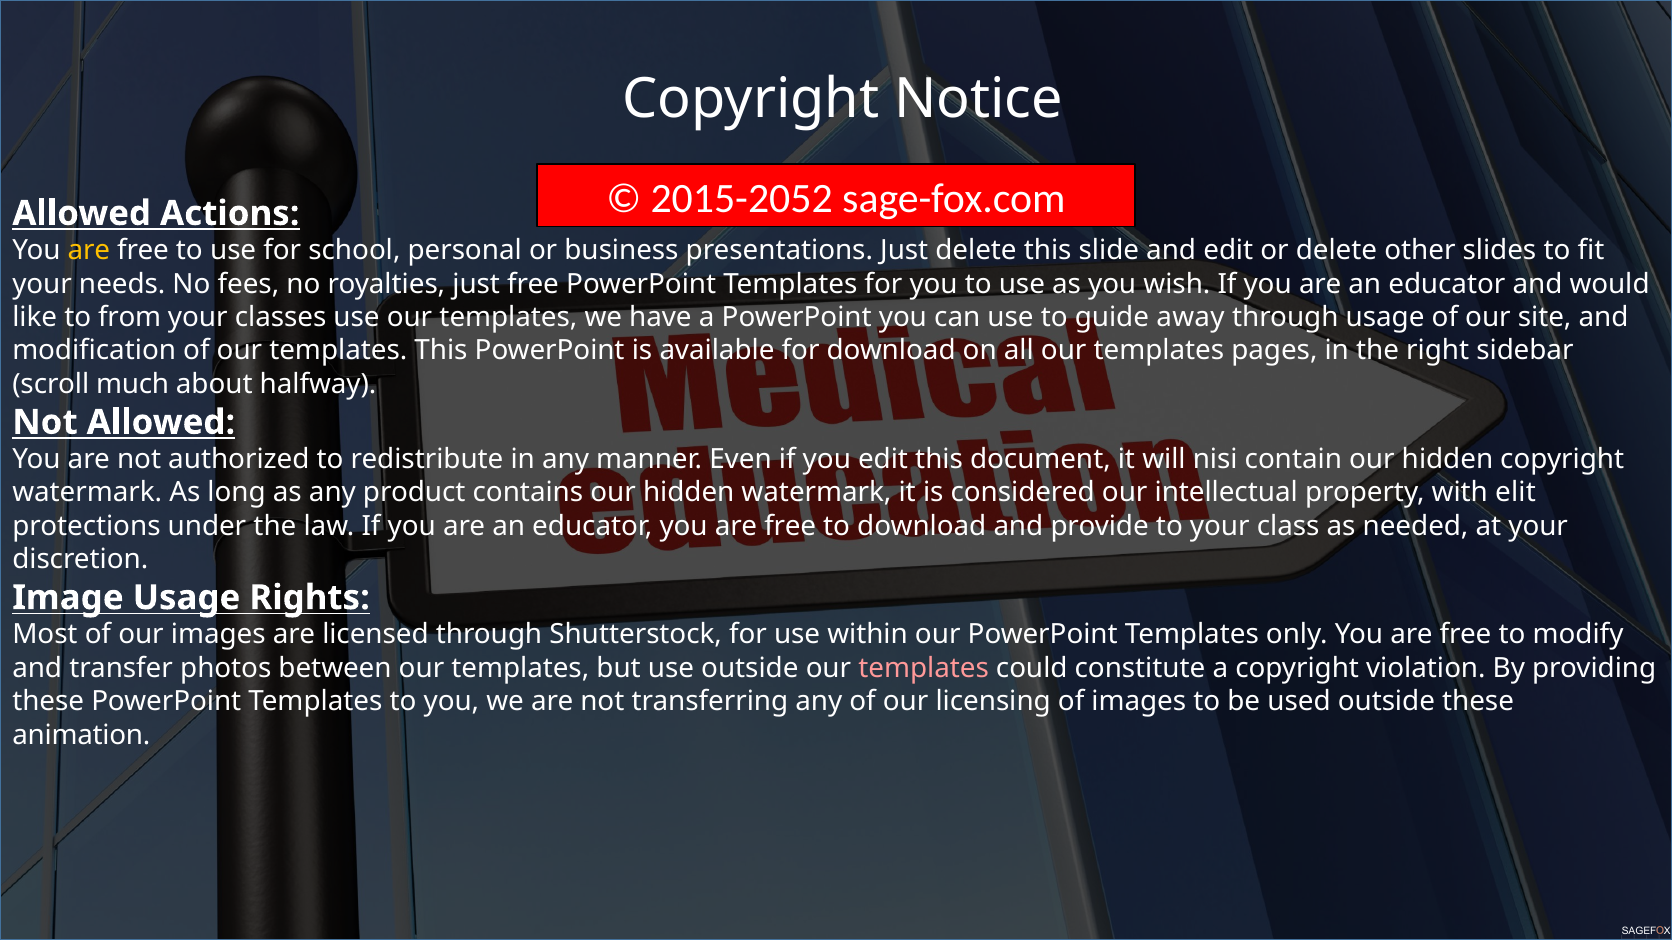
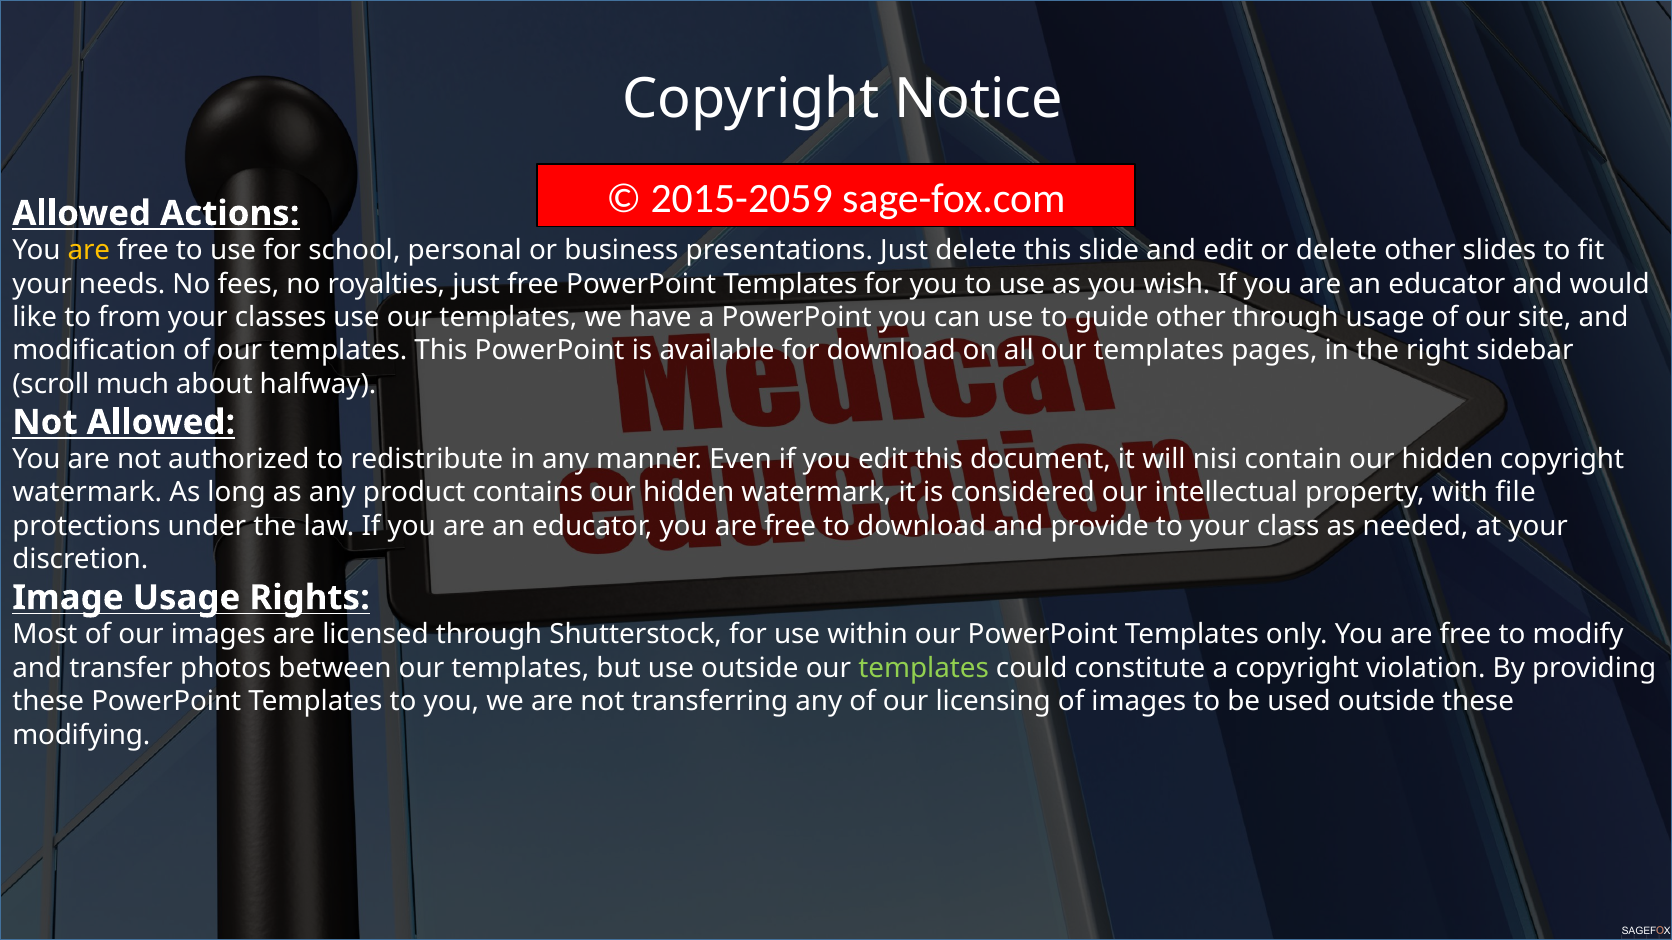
2015-2052: 2015-2052 -> 2015-2059 (742, 198)
guide away: away -> other (1191, 318)
elit: elit -> file (1516, 493)
templates colour: pink -> light green (924, 669)
animation: animation -> modifying (81, 735)
